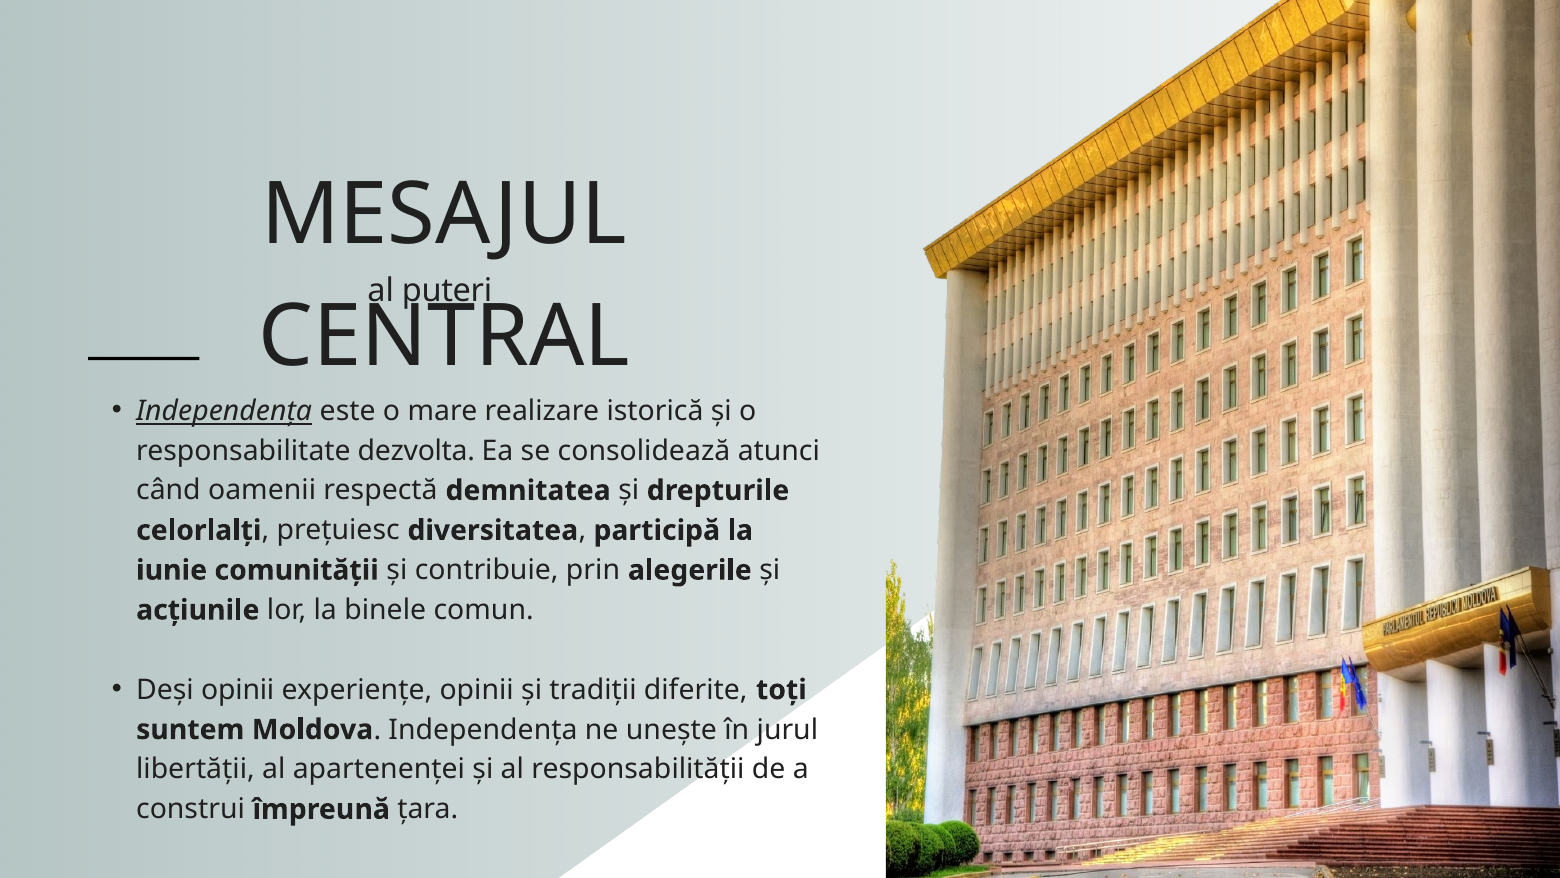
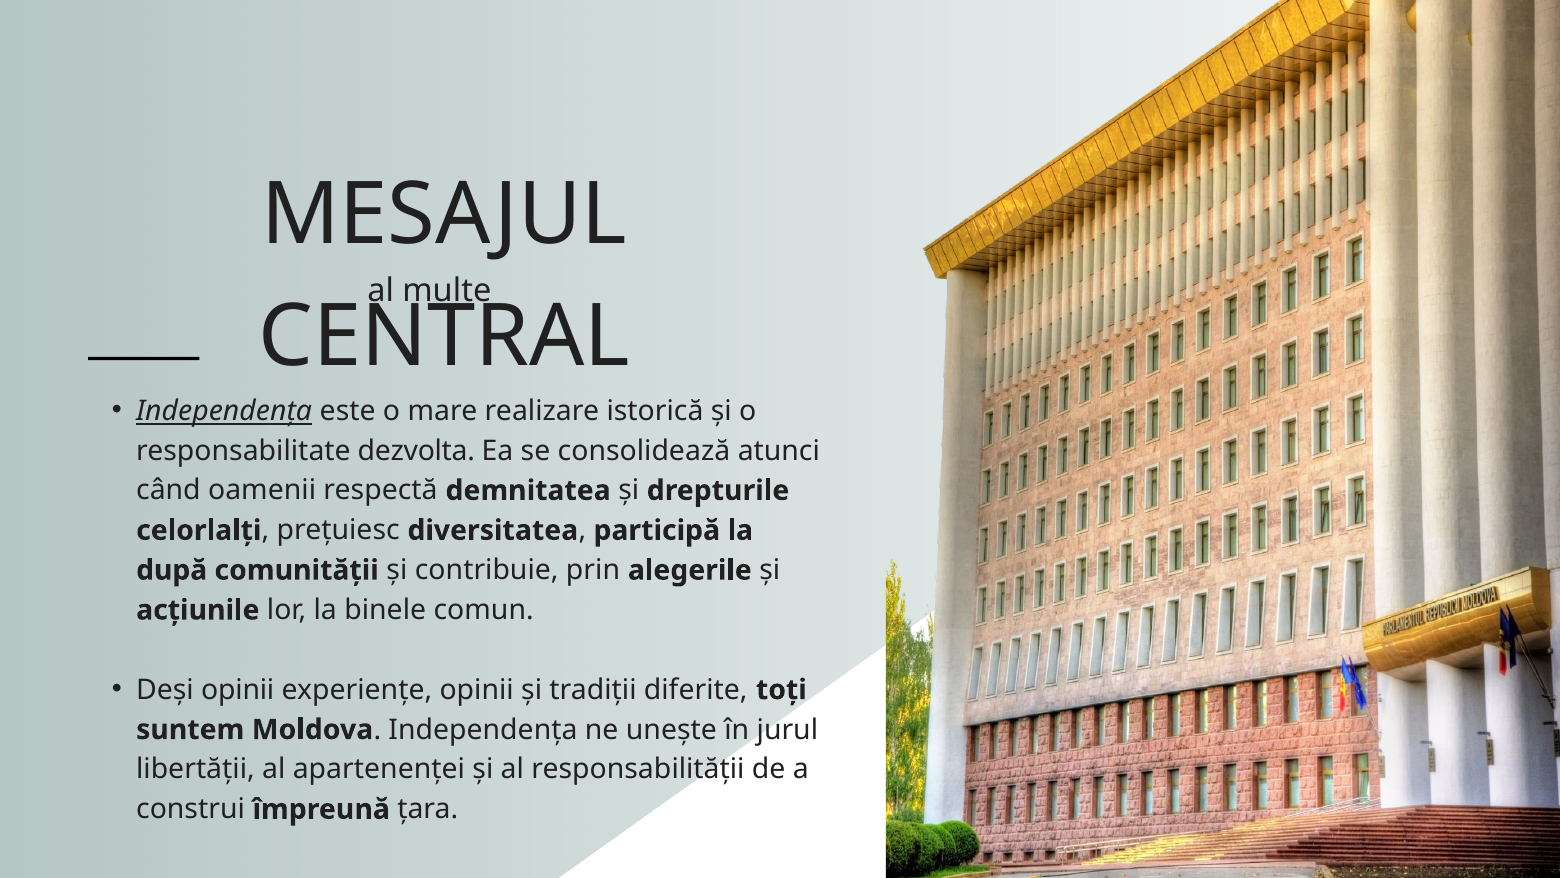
puteri: puteri -> multe (447, 290)
iunie: iunie -> după (172, 570)
